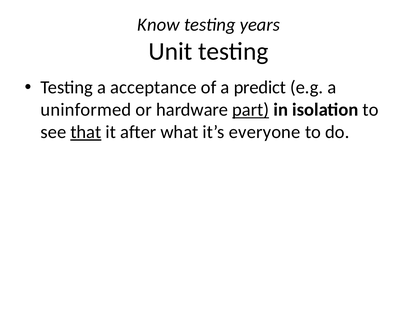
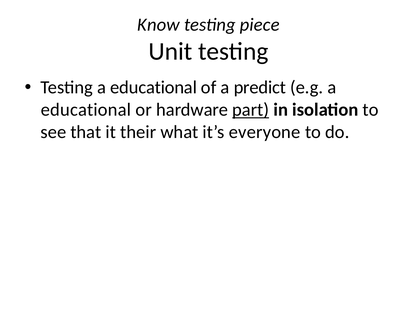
years: years -> piece (260, 25)
Testing a acceptance: acceptance -> educational (154, 87)
uninformed: uninformed -> educational (86, 110)
that underline: present -> none (86, 132)
after: after -> their (138, 132)
